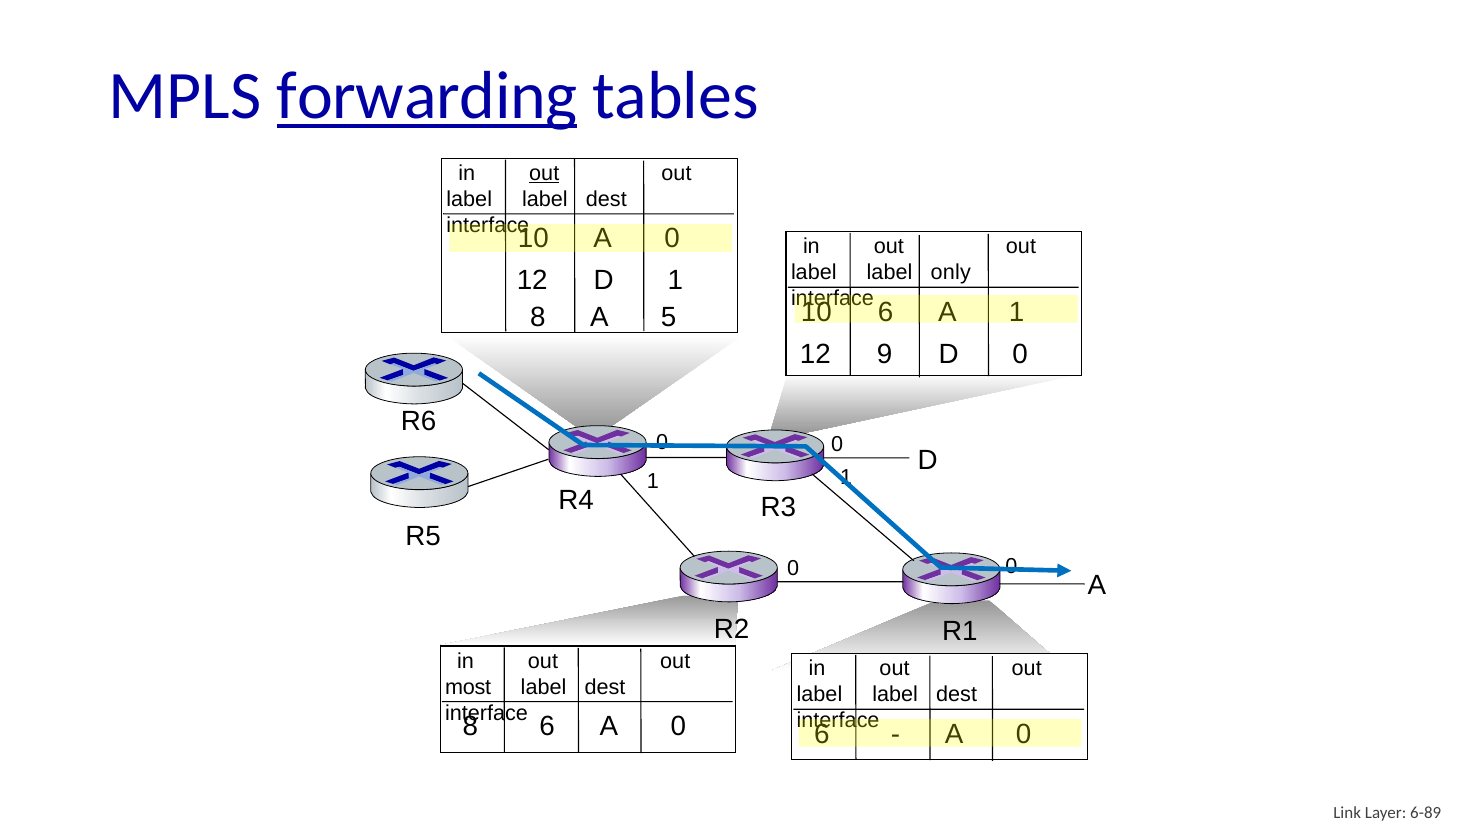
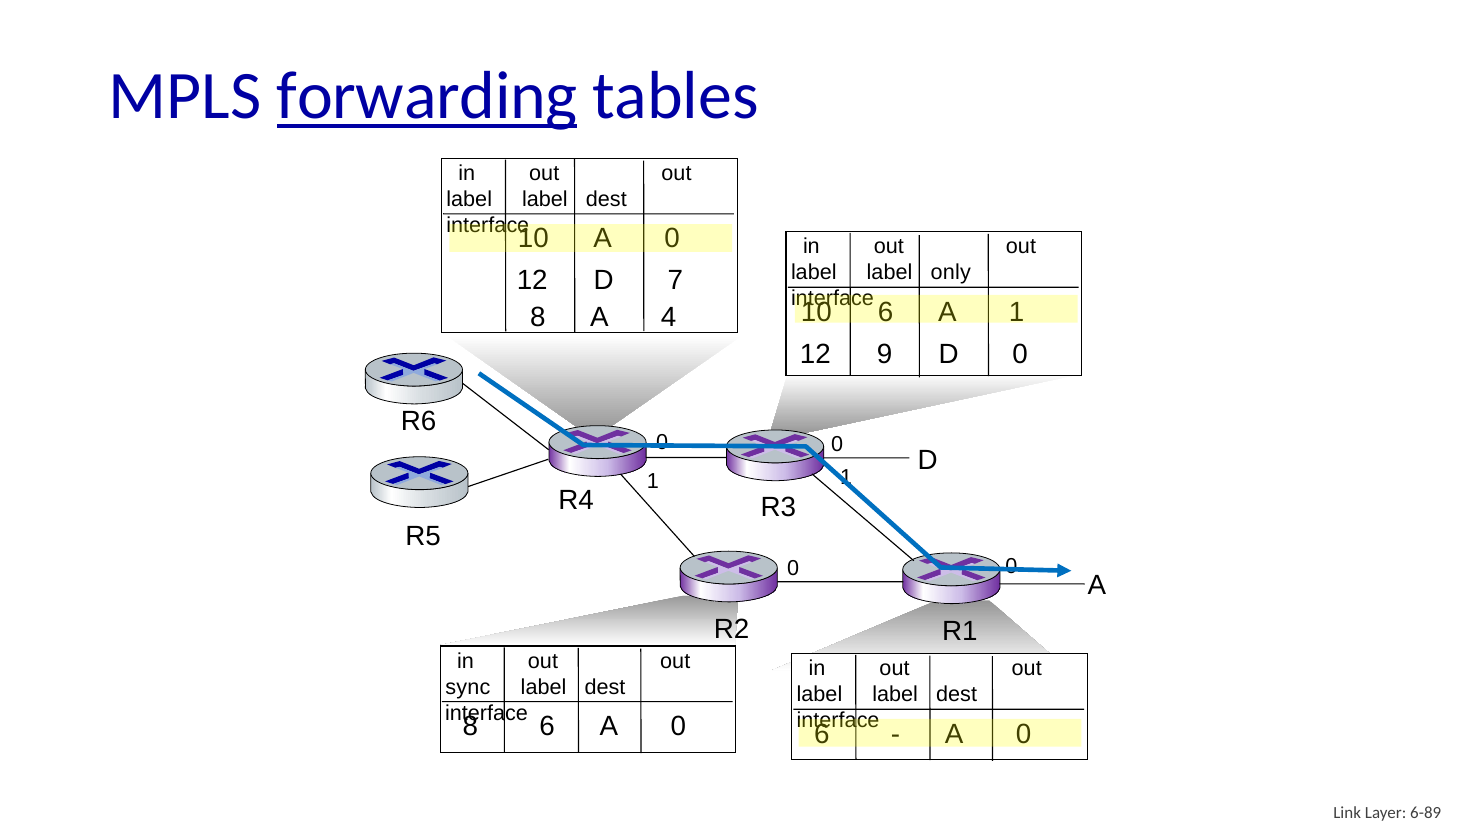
out underline: present -> none (544, 173)
D 1: 1 -> 7 (675, 280)
5: 5 -> 4 (669, 317)
most: most -> sync (468, 687)
